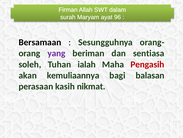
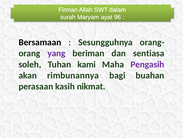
ialah: ialah -> kami (87, 64)
Pengasih colour: red -> purple (147, 64)
kemuliaannya: kemuliaannya -> rimbunannya (73, 75)
balasan: balasan -> buahan (150, 75)
